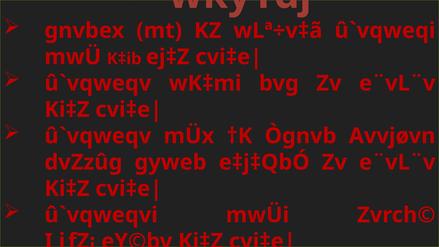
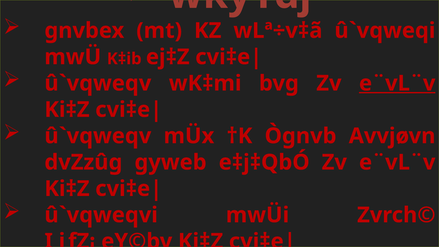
e¨vL¨v underline: none -> present (397, 83)
